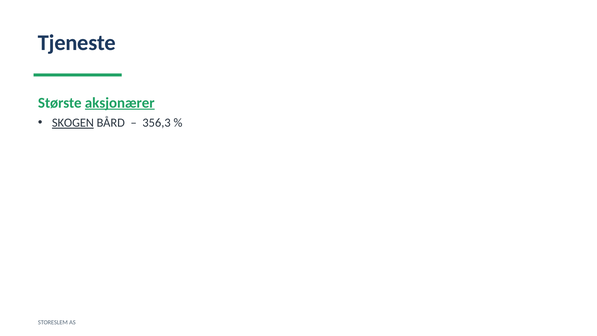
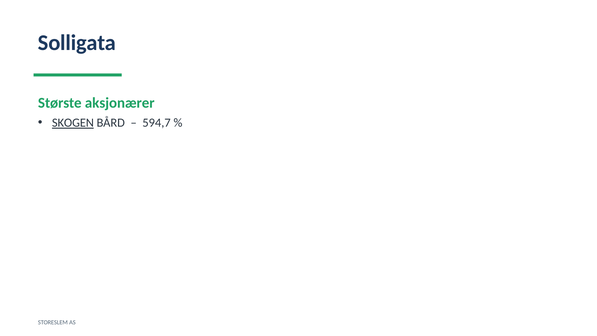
Tjeneste: Tjeneste -> Solligata (77, 43)
aksjonærer underline: present -> none (120, 103)
356,3: 356,3 -> 594,7 (157, 123)
